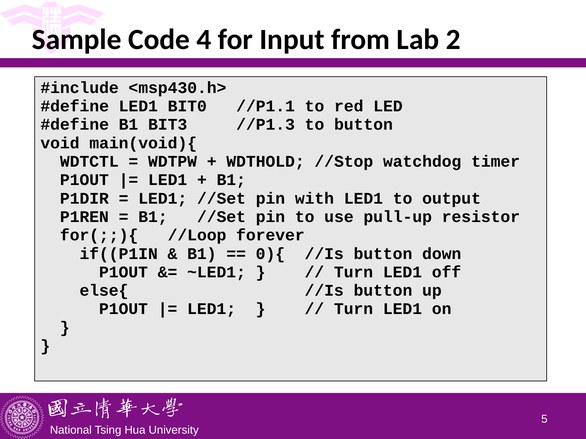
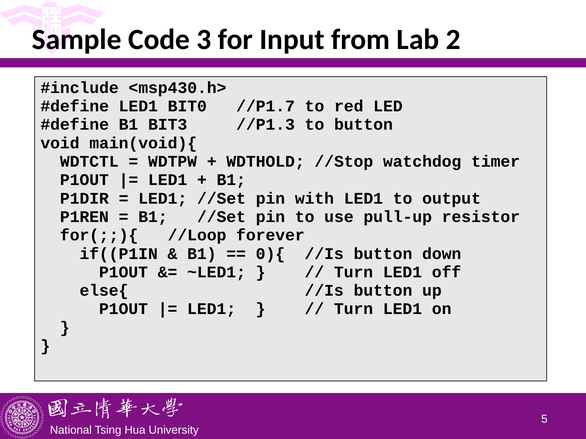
4: 4 -> 3 (204, 40)
//P1.1: //P1.1 -> //P1.7 (266, 106)
